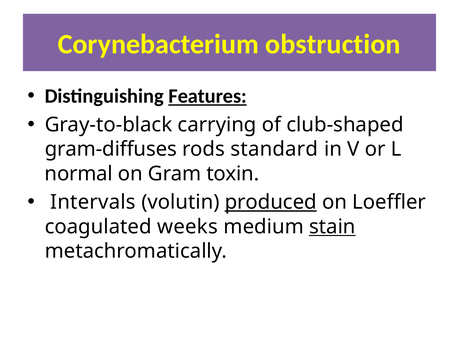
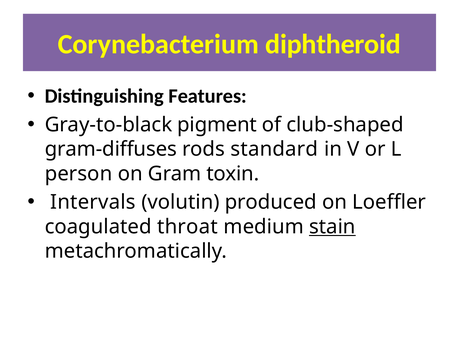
obstruction: obstruction -> diphtheroid (333, 44)
Features underline: present -> none (208, 96)
carrying: carrying -> pigment (217, 125)
normal: normal -> person (79, 174)
produced underline: present -> none (271, 202)
weeks: weeks -> throat (188, 227)
